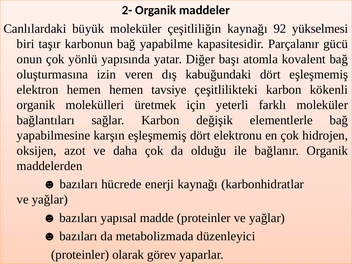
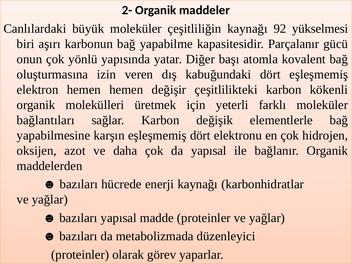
taşır: taşır -> aşırı (50, 44)
tavsiye: tavsiye -> değişir (169, 90)
da olduğu: olduğu -> yapısal (209, 151)
